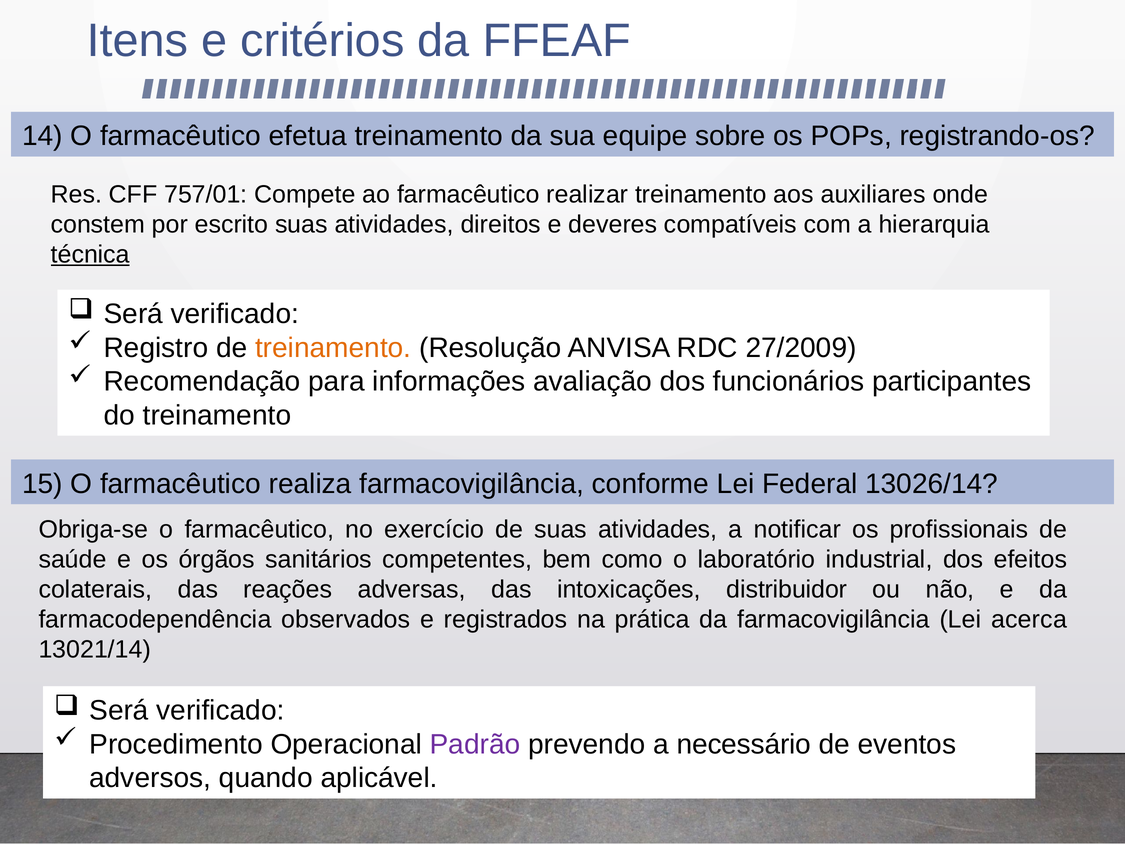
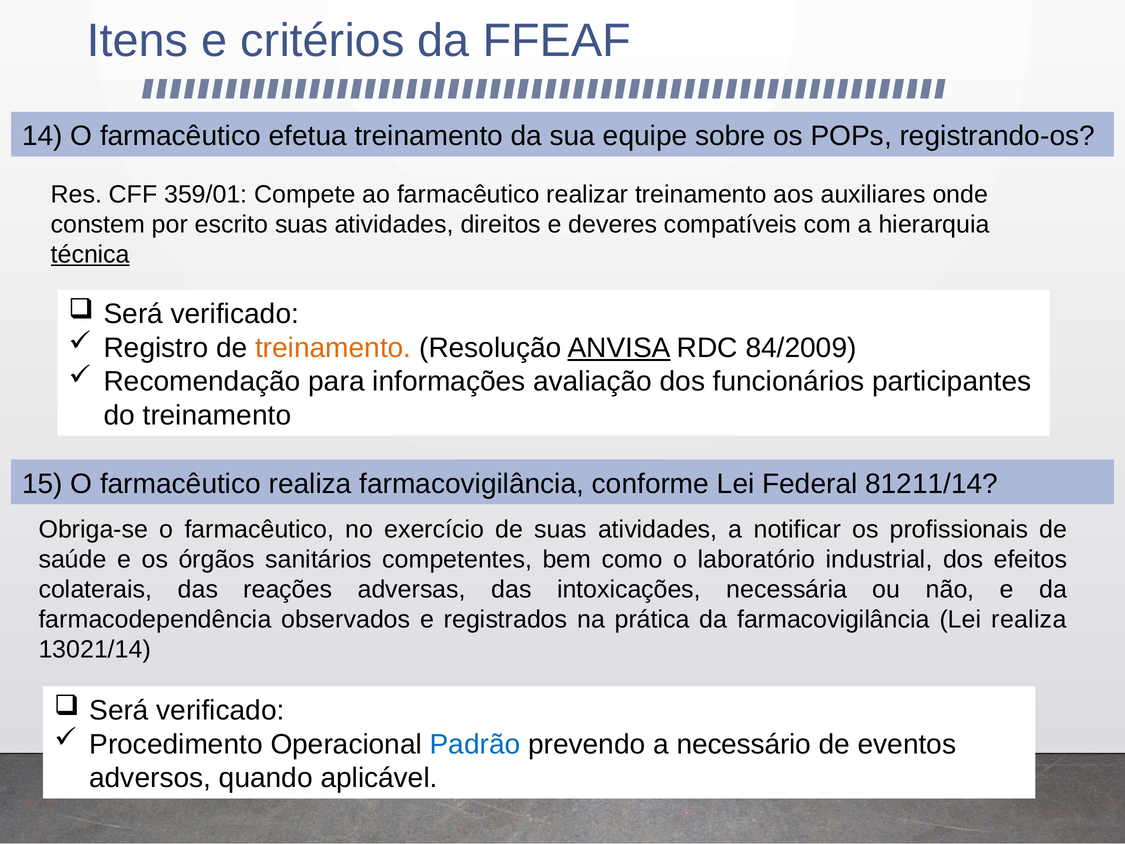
757/01: 757/01 -> 359/01 (206, 195)
ANVISA underline: none -> present (619, 348)
27/2009: 27/2009 -> 84/2009 (801, 348)
13026/14: 13026/14 -> 81211/14 (932, 484)
distribuidor: distribuidor -> necessária (787, 590)
Lei acerca: acerca -> realiza (1029, 620)
Padrão colour: purple -> blue (475, 744)
